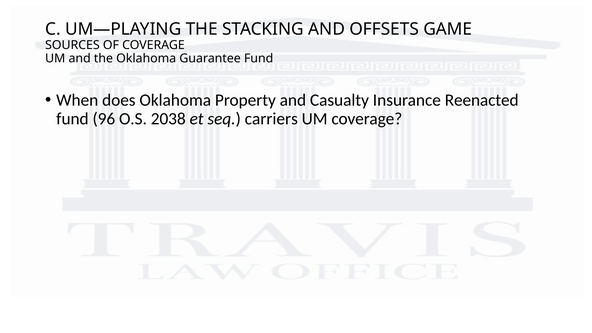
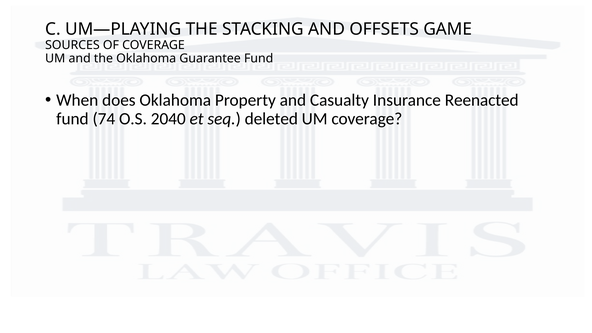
96: 96 -> 74 (104, 119)
2038: 2038 -> 2040 (168, 119)
carriers: carriers -> deleted (271, 119)
